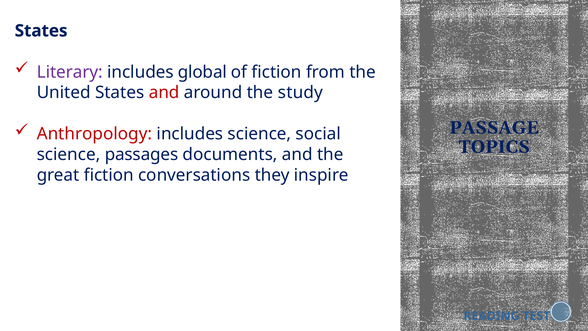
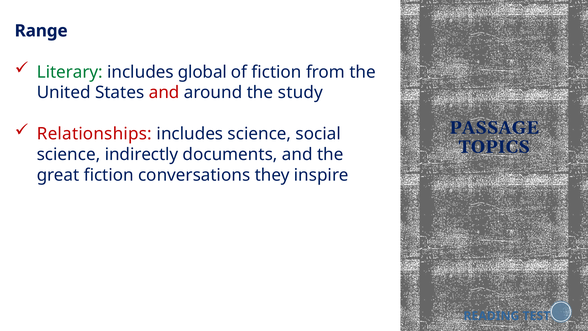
States: States -> Range (41, 31)
Literary colour: purple -> green (70, 72)
Anthropology: Anthropology -> Relationships (94, 134)
passages: passages -> indirectly (142, 154)
